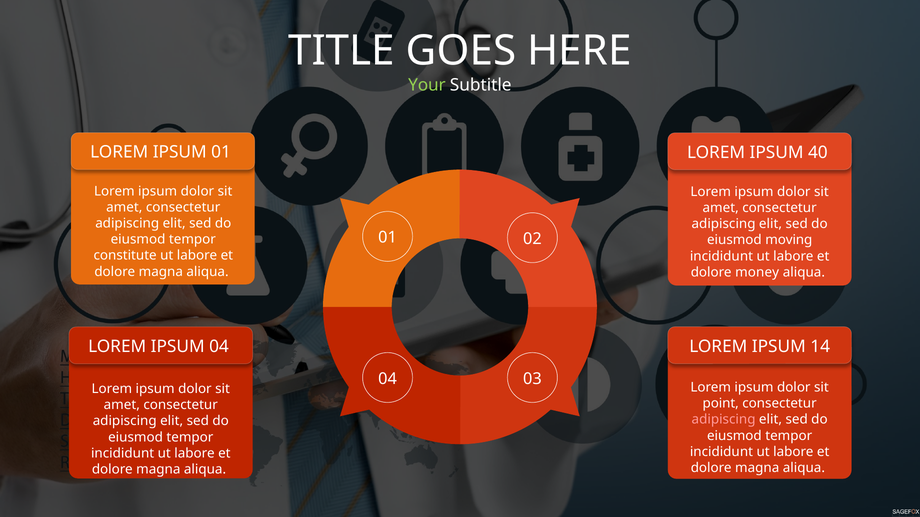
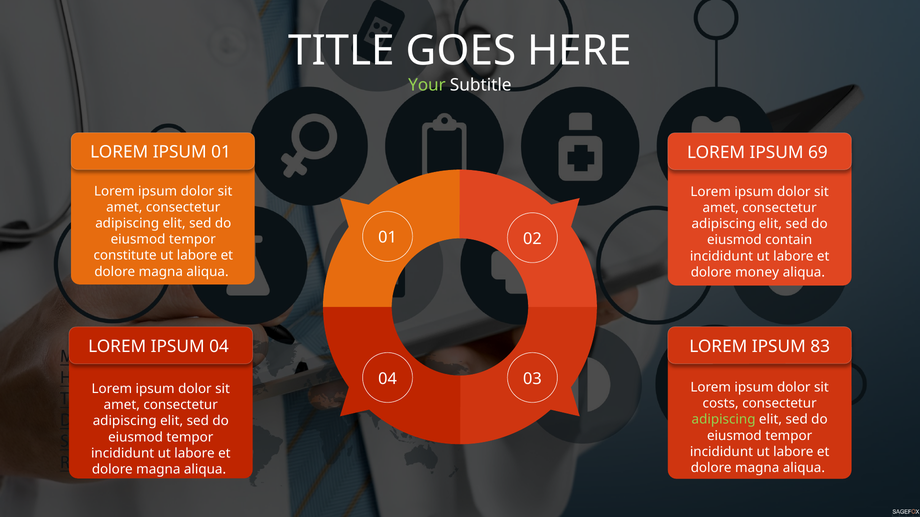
40: 40 -> 69 (818, 153)
moving: moving -> contain (789, 240)
14: 14 -> 83 (820, 347)
point: point -> costs (721, 404)
adipiscing colour: pink -> light green (724, 420)
